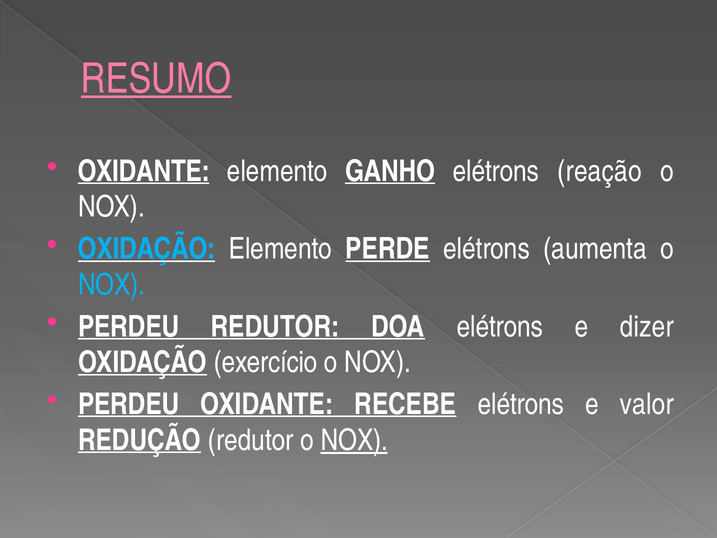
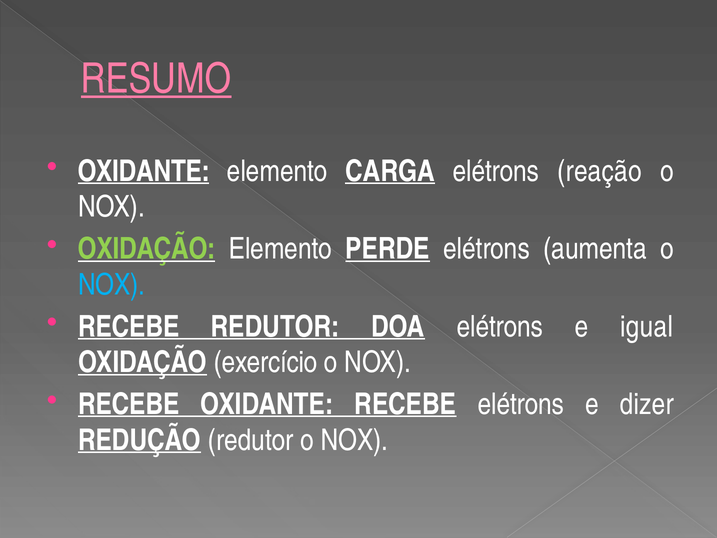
GANHO: GANHO -> CARGA (390, 171)
OXIDAÇÃO colour: light blue -> light green (147, 249)
PERDEU: PERDEU -> RECEBE (129, 327)
dizer: dizer -> igual (647, 327)
PERDEU: PERDEU -> RECEBE (129, 404)
valor: valor -> dizer (647, 404)
NOX underline: present -> none (354, 440)
